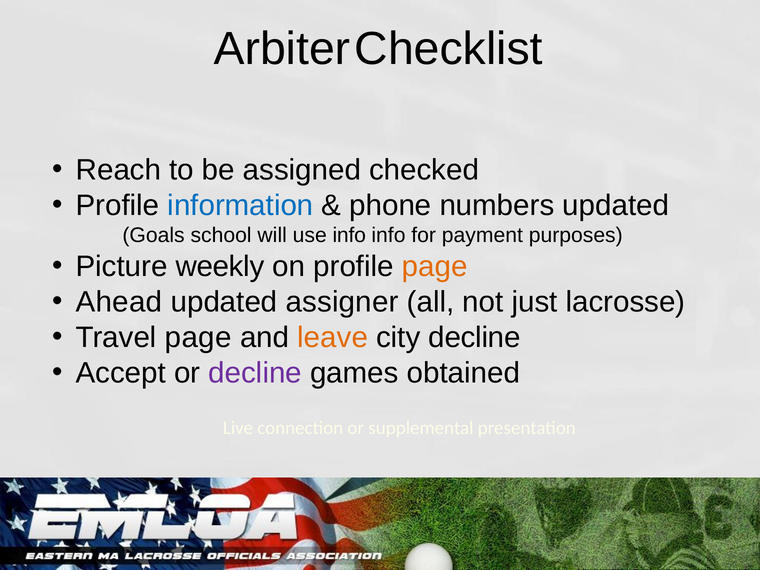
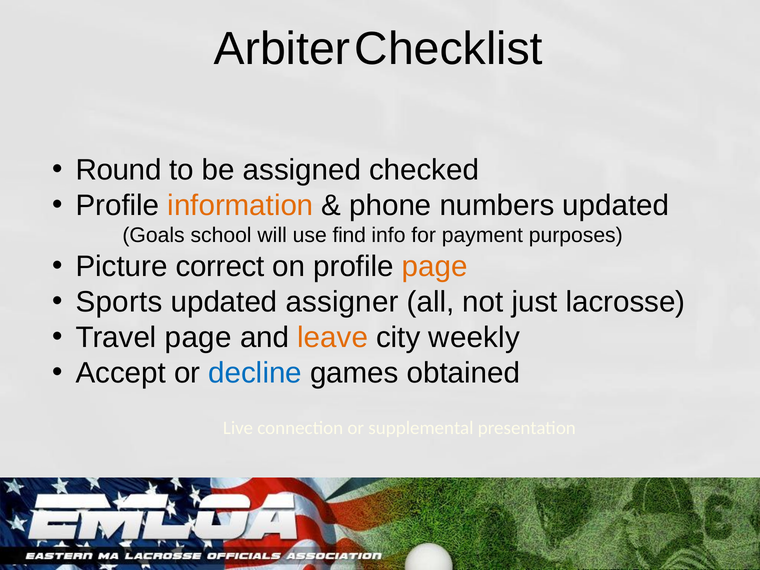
Reach: Reach -> Round (119, 170)
information colour: blue -> orange (240, 206)
use info: info -> find (349, 235)
weekly: weekly -> correct (220, 266)
Ahead: Ahead -> Sports (119, 302)
city decline: decline -> weekly (474, 337)
decline colour: purple -> blue (255, 373)
